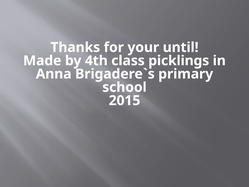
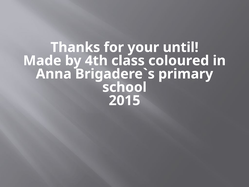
picklings: picklings -> coloured (179, 61)
